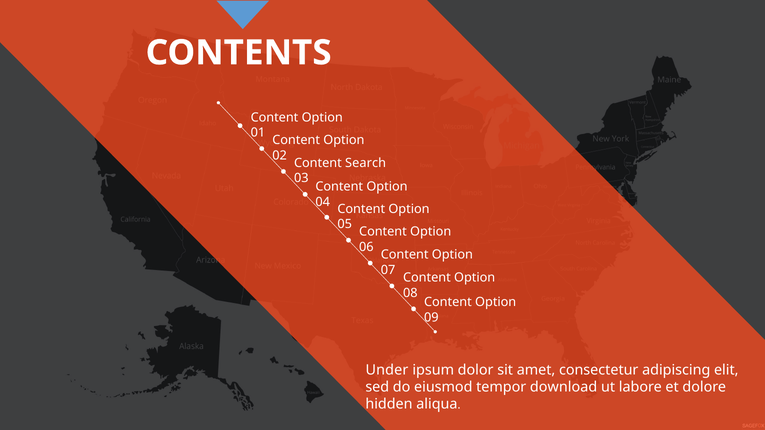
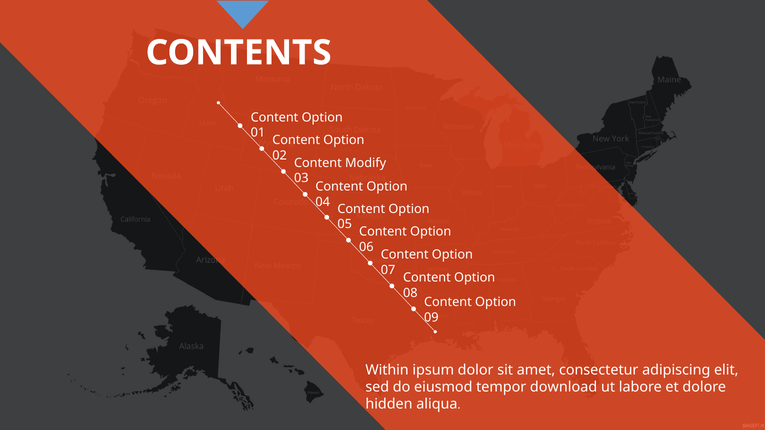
Search: Search -> Modify (366, 163)
Under: Under -> Within (387, 370)
